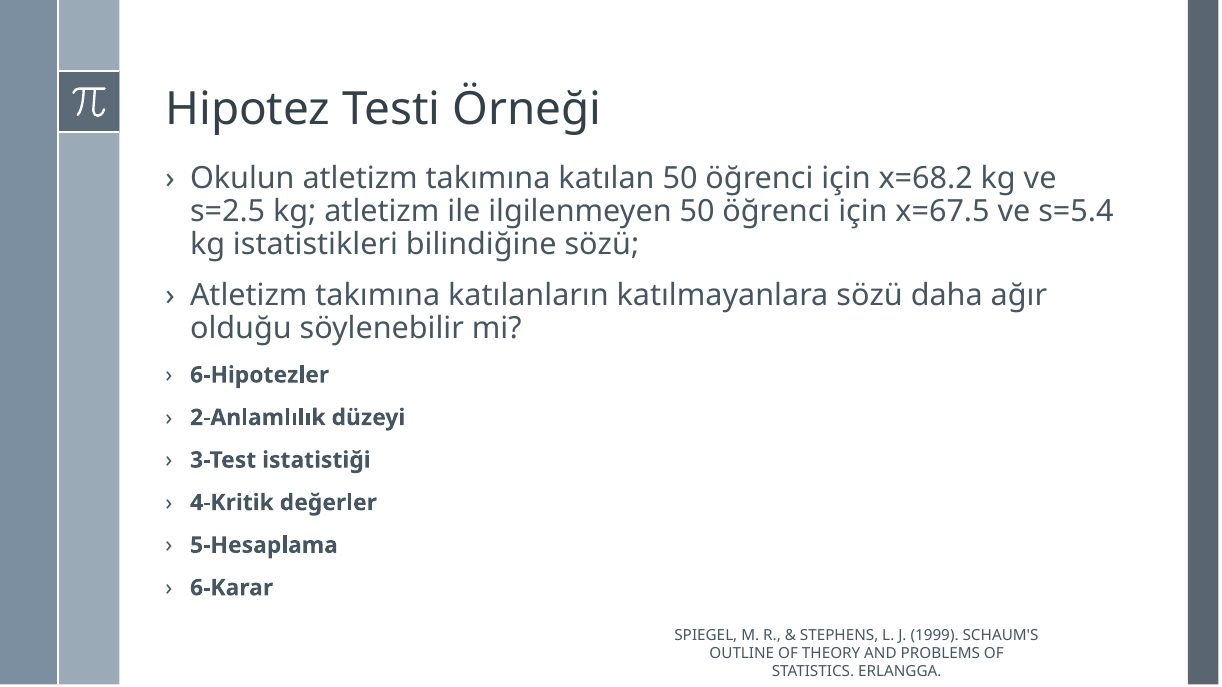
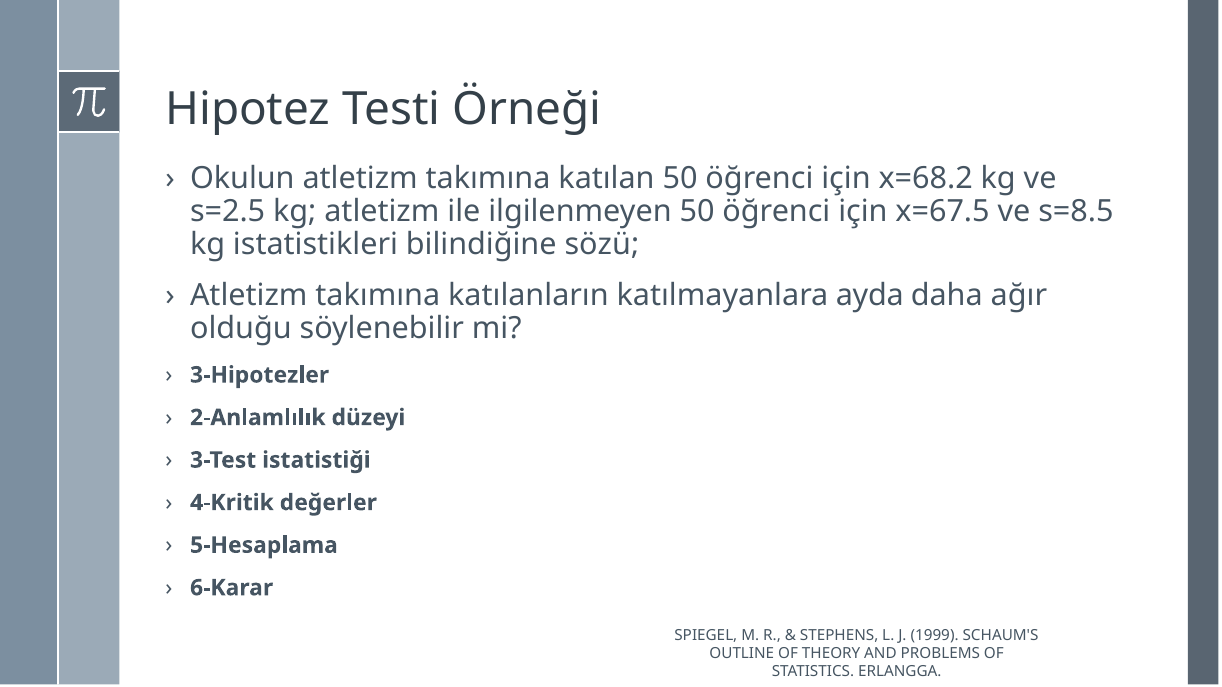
s=5.4: s=5.4 -> s=8.5 (1076, 212)
katılmayanlara sözü: sözü -> ayda (870, 296)
6-Hipotezler: 6-Hipotezler -> 3-Hipotezler (260, 375)
